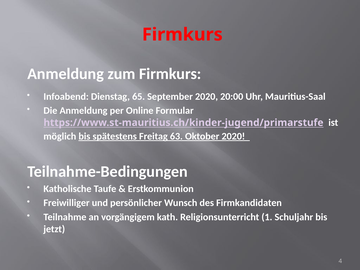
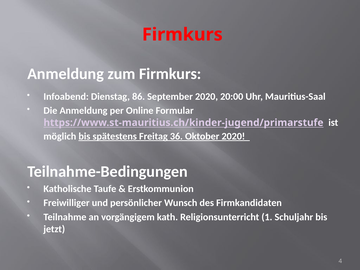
65: 65 -> 86 (139, 97)
63: 63 -> 36 (176, 136)
